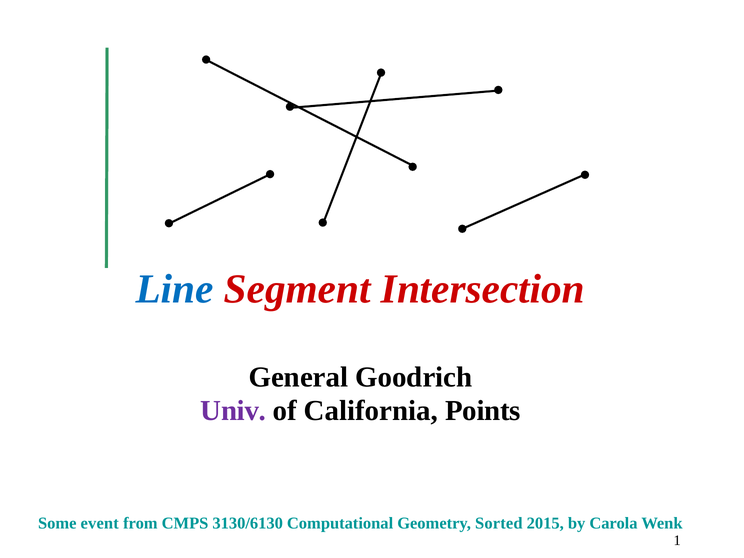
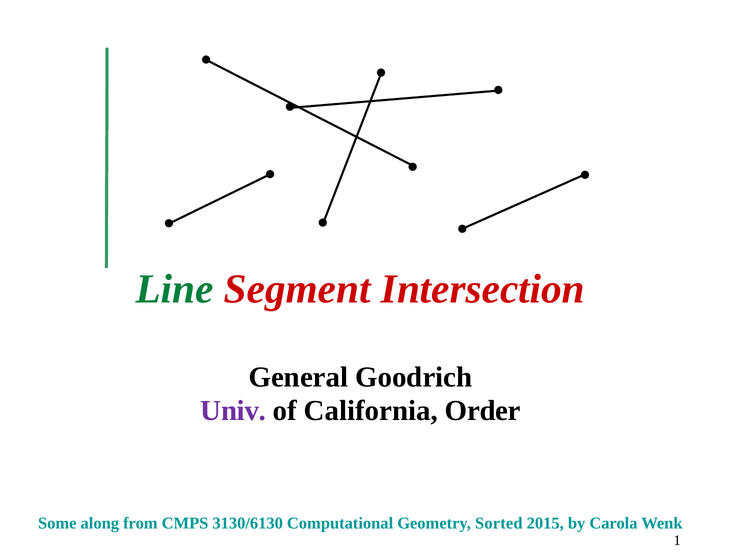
Line colour: blue -> green (175, 289)
Points: Points -> Order (483, 411)
event: event -> along (100, 523)
